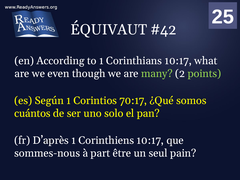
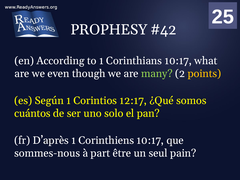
ÉQUIVAUT: ÉQUIVAUT -> PROPHESY (109, 30)
points colour: light green -> yellow (204, 74)
70:17: 70:17 -> 12:17 (133, 101)
